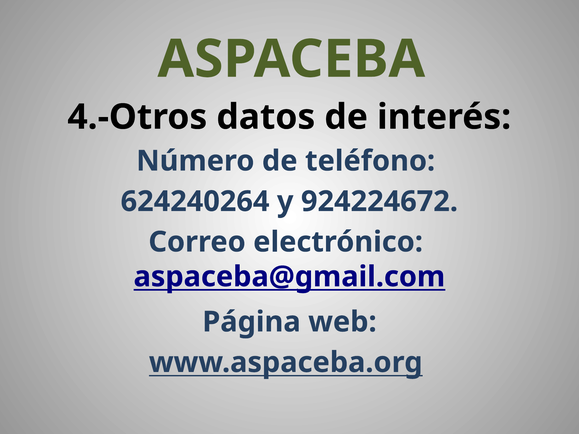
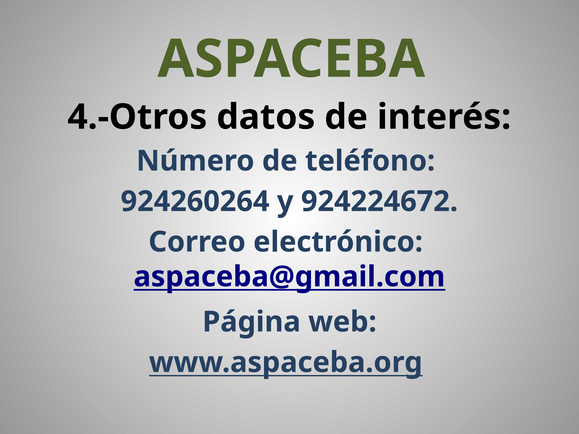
624240264: 624240264 -> 924260264 (195, 202)
